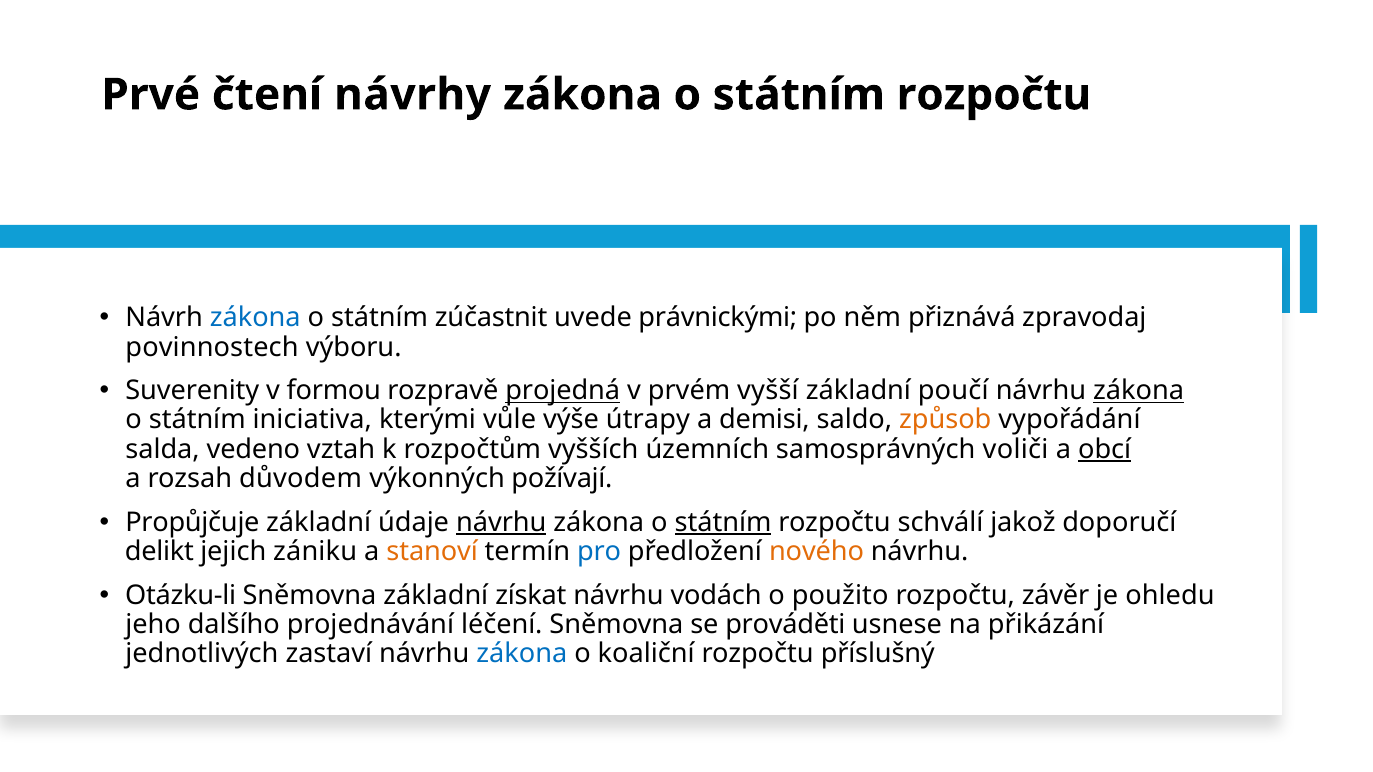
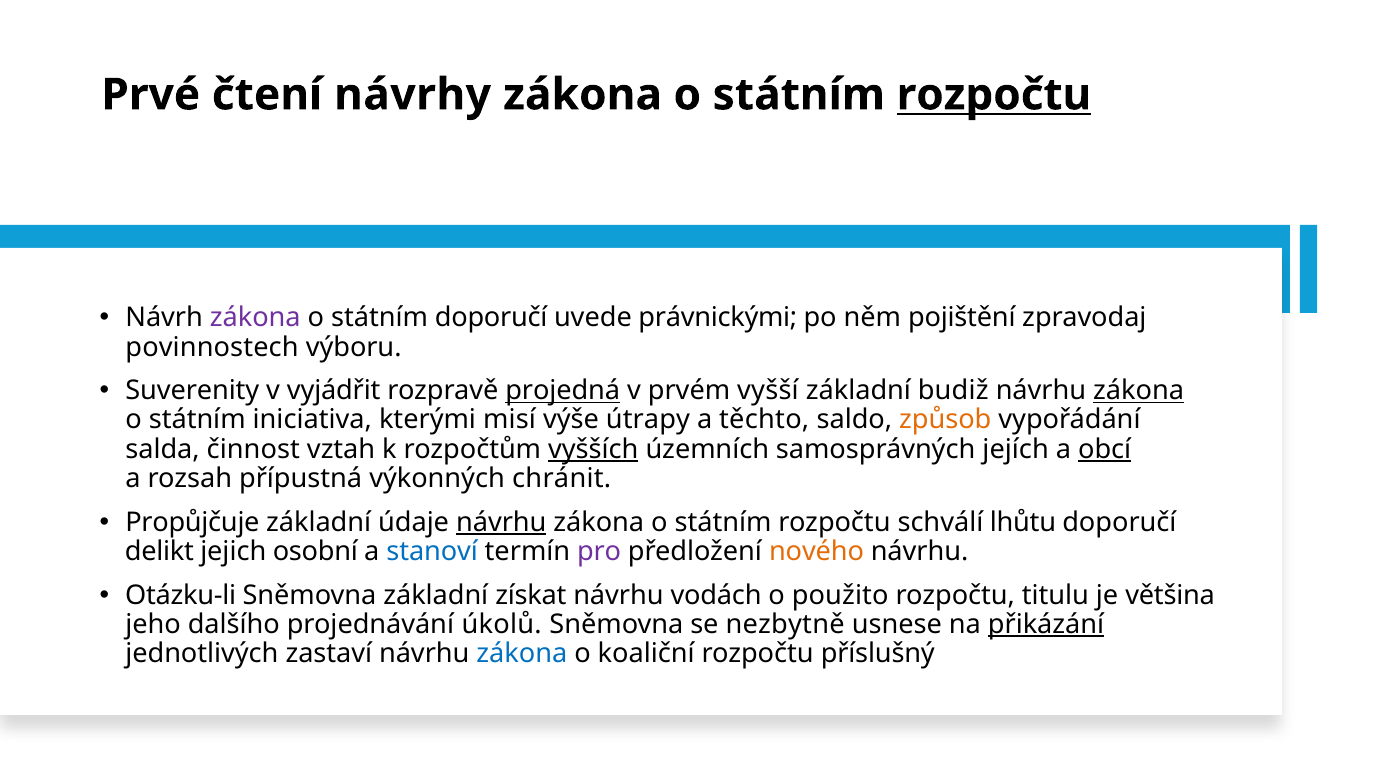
rozpočtu underline: none -> present (994, 95)
zákona colour: blue -> purple (255, 318)
státním zúčastnit: zúčastnit -> doporučí (491, 318)
přiznává: přiznává -> pojištění (962, 318)
formou: formou -> vyjádřit (334, 391)
poučí: poučí -> budiž (953, 391)
vůle: vůle -> misí (509, 420)
demisi: demisi -> těchto (764, 420)
vedeno: vedeno -> činnost (253, 450)
vyšších underline: none -> present (593, 450)
voliči: voliči -> jejích (1016, 450)
důvodem: důvodem -> přípustná (301, 479)
požívají: požívají -> chránit (562, 479)
státním underline: present -> none (723, 522)
jakož: jakož -> lhůtu (1023, 522)
zániku: zániku -> osobní (315, 552)
stanoví colour: orange -> blue (432, 552)
pro colour: blue -> purple (599, 552)
závěr: závěr -> titulu (1055, 595)
ohledu: ohledu -> většina (1170, 595)
léčení: léčení -> úkolů (502, 625)
prováděti: prováděti -> nezbytně (785, 625)
přikázání underline: none -> present (1046, 625)
